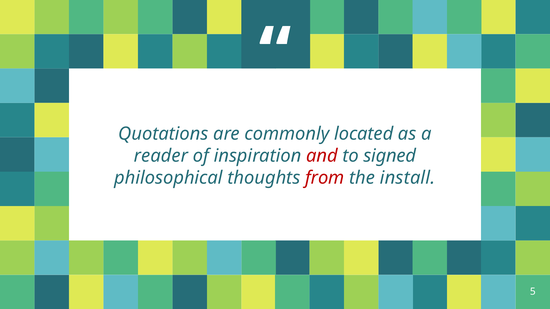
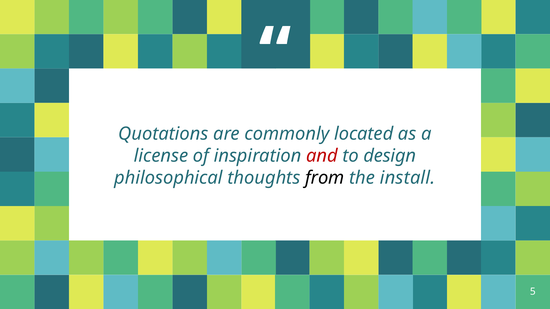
reader: reader -> license (161, 156)
signed: signed -> design (390, 156)
from colour: red -> black (325, 178)
